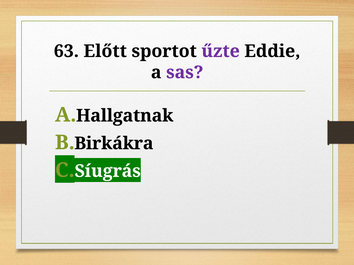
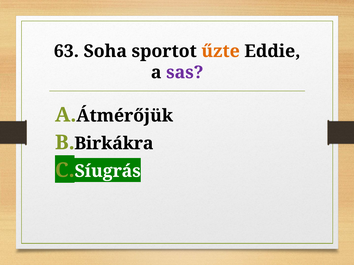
Előtt: Előtt -> Soha (105, 51)
űzte colour: purple -> orange (221, 51)
Hallgatnak: Hallgatnak -> Átmérőjük (125, 116)
